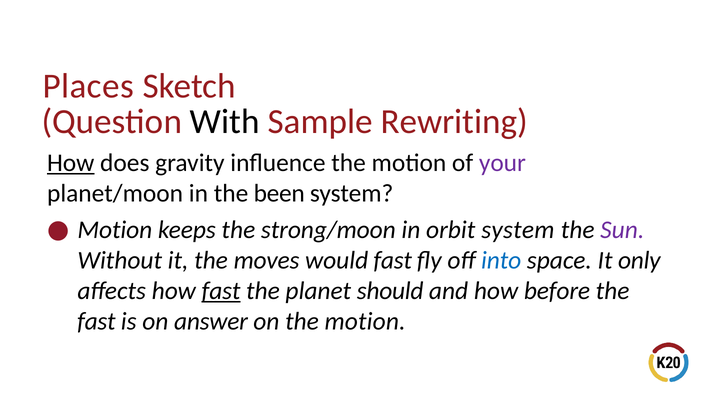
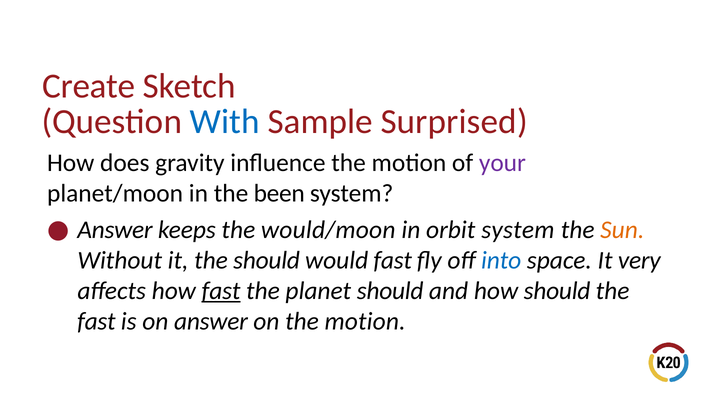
Places: Places -> Create (89, 86)
With colour: black -> blue (225, 122)
Rewriting: Rewriting -> Surprised (454, 122)
How underline: present -> none (71, 163)
Motion: Motion -> Answer (115, 230)
strong/moon: strong/moon -> would/moon (328, 230)
Sun colour: purple -> orange (622, 230)
the moves: moves -> should (267, 260)
only: only -> very (639, 260)
how before: before -> should (557, 291)
